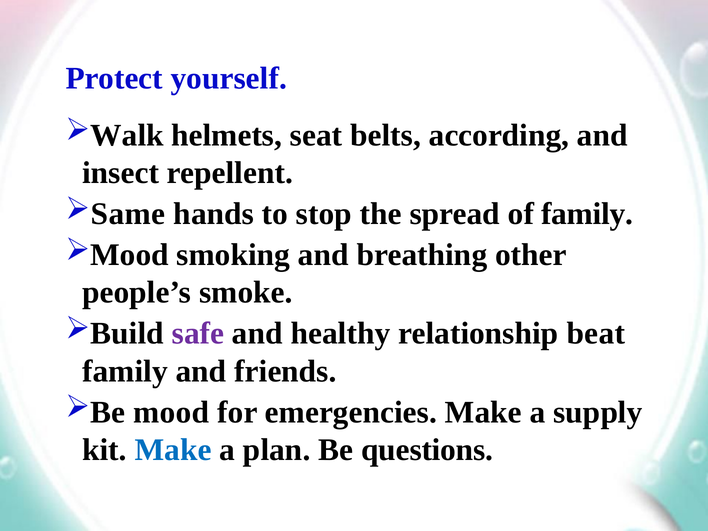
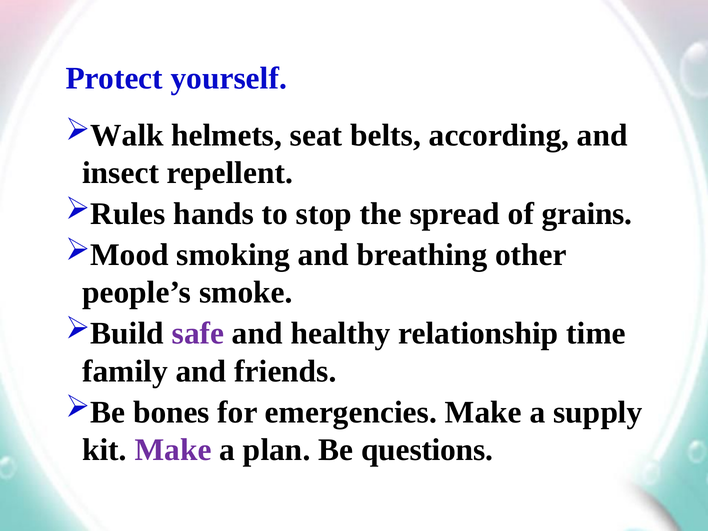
Same: Same -> Rules (128, 214)
of family: family -> grains (587, 214)
beat: beat -> time (596, 333)
Be mood: mood -> bones (171, 412)
Make colour: blue -> purple (173, 450)
